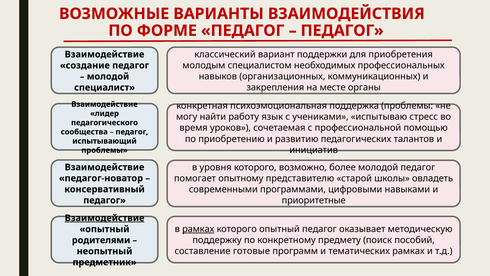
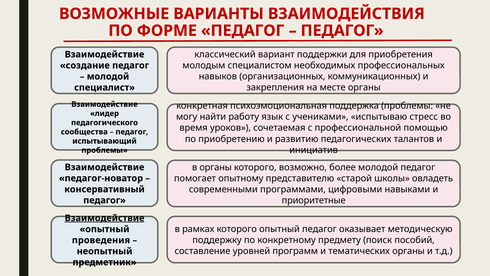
в уровня: уровня -> органы (216, 167)
рамках underline: present -> none (198, 229)
родителями: родителями -> проведения (101, 240)
готовые: готовые -> уровней (251, 251)
тематических рамках: рамках -> органы (409, 251)
